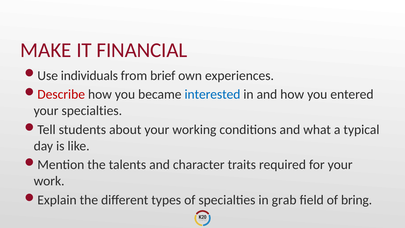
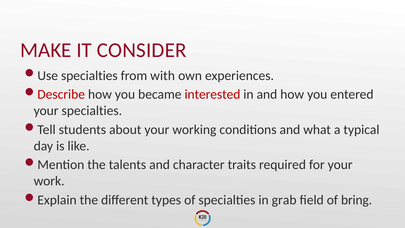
FINANCIAL: FINANCIAL -> CONSIDER (142, 50)
Use individuals: individuals -> specialties (89, 76)
brief: brief -> with (163, 76)
interested colour: blue -> red (212, 94)
